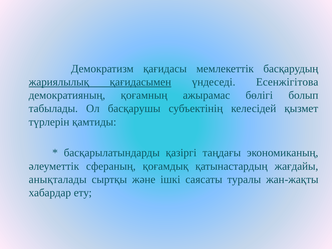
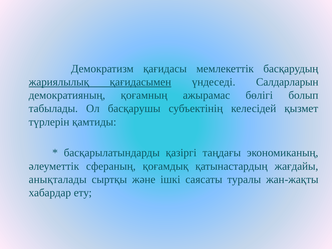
Есенжігітова: Есенжігітова -> Салдарларын (287, 82)
